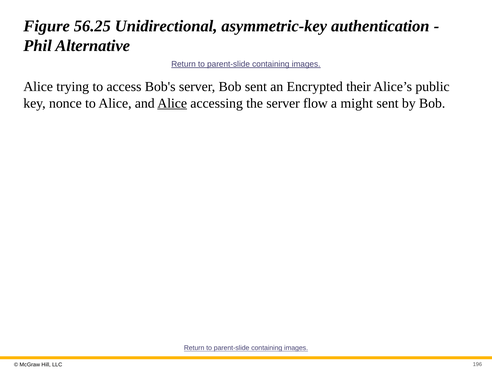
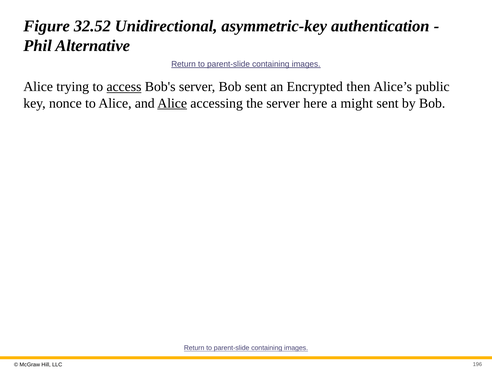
56.25: 56.25 -> 32.52 (92, 26)
access underline: none -> present (124, 87)
their: their -> then (358, 87)
flow: flow -> here (315, 103)
